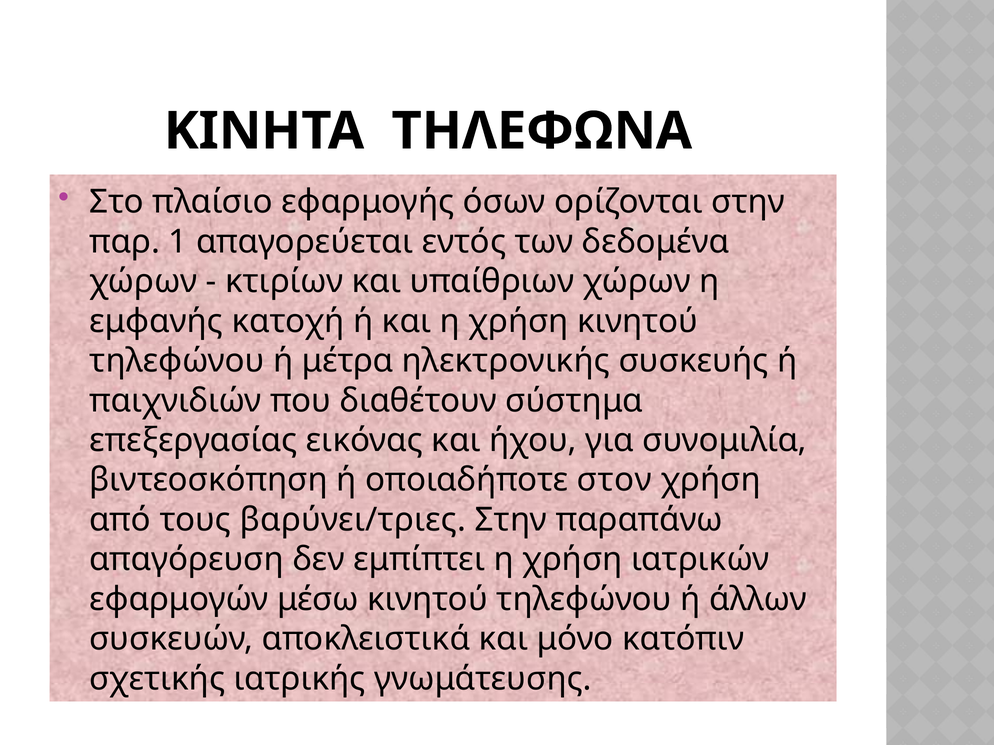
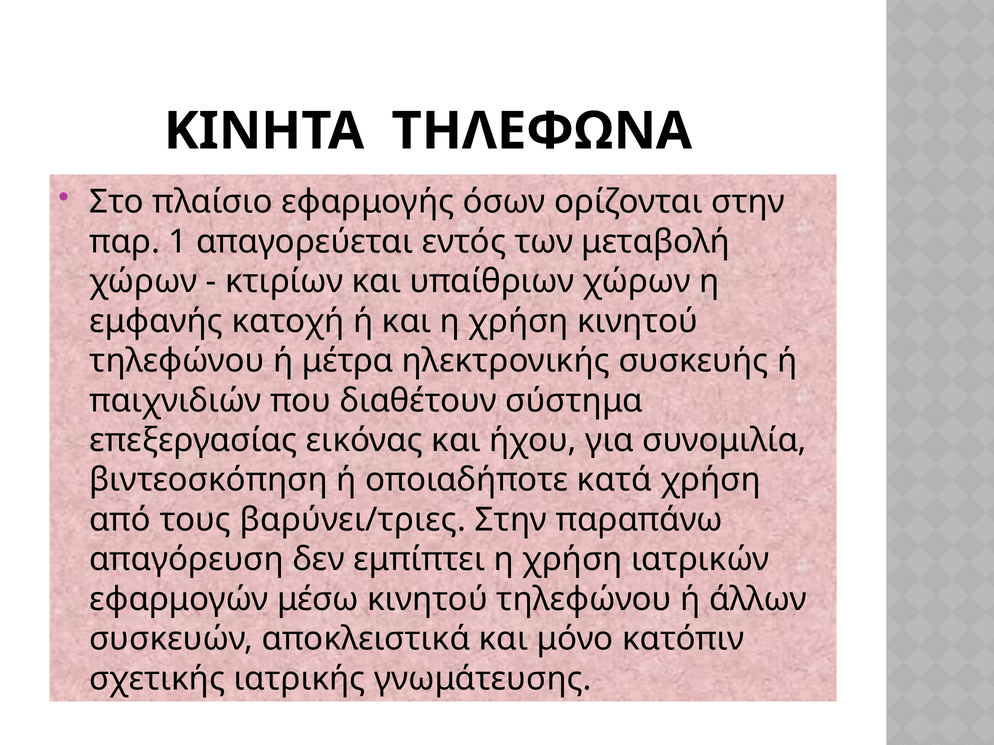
δεδομένα: δεδομένα -> μεταβολή (656, 242)
στον: στον -> κατά (614, 480)
